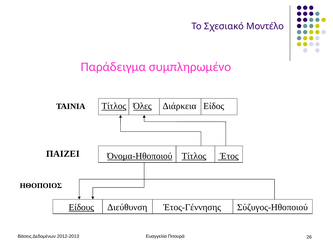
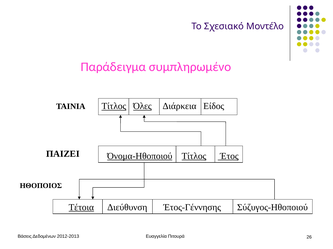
Είδους: Είδους -> Τέτοια (81, 208)
